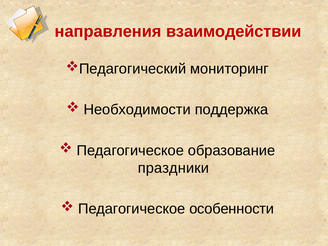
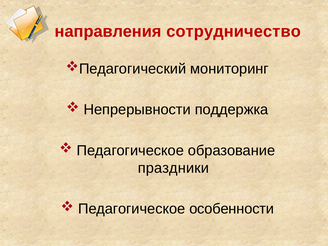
взаимодействии: взаимодействии -> сотрудничество (234, 31)
Необходимости: Необходимости -> Непрерывности (137, 110)
